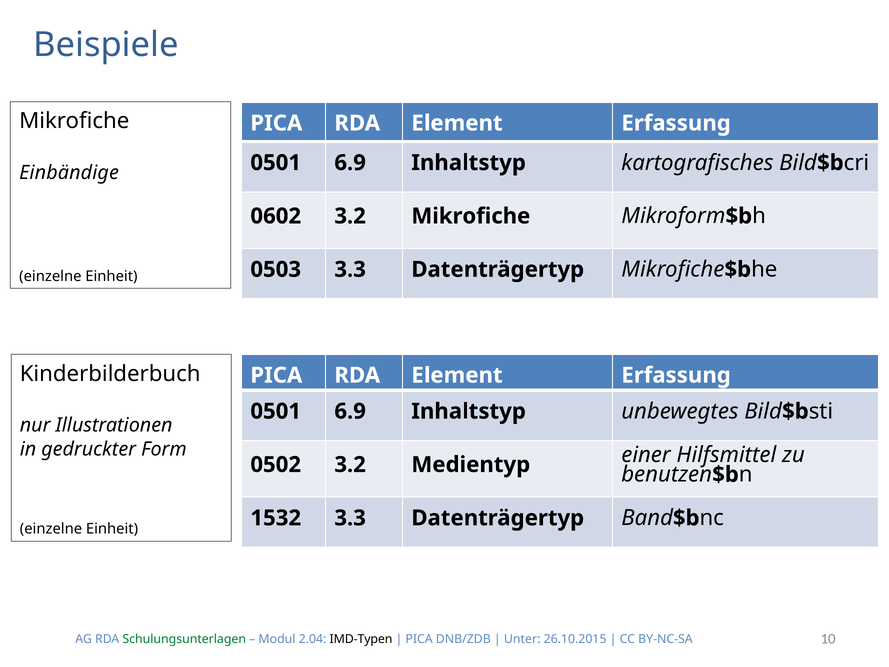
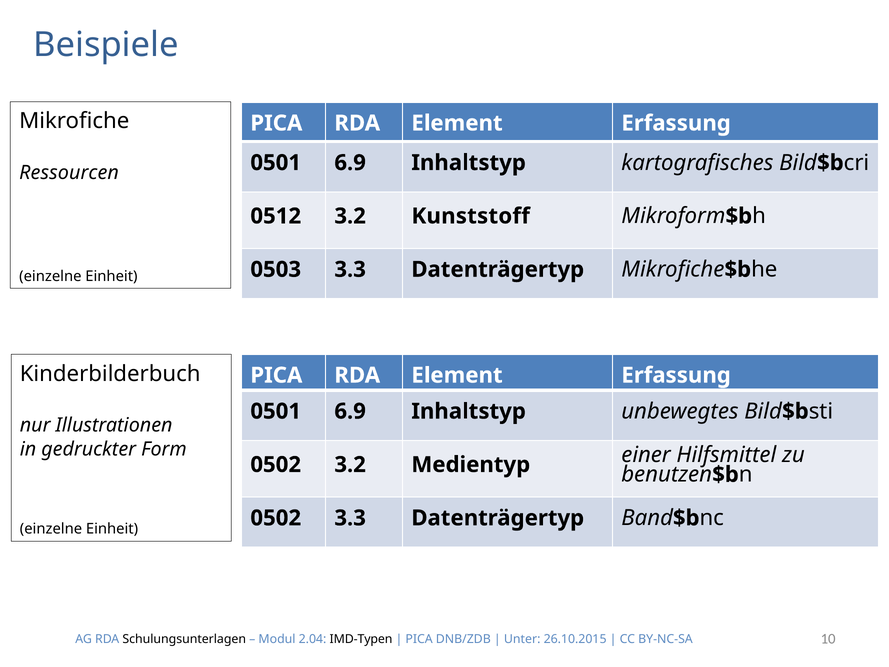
Einbändige: Einbändige -> Ressourcen (69, 173)
0602: 0602 -> 0512 (276, 216)
3.2 Mikrofiche: Mikrofiche -> Kunststoff (471, 216)
1532: 1532 -> 0502 (276, 518)
Schulungsunterlagen colour: green -> black (184, 639)
